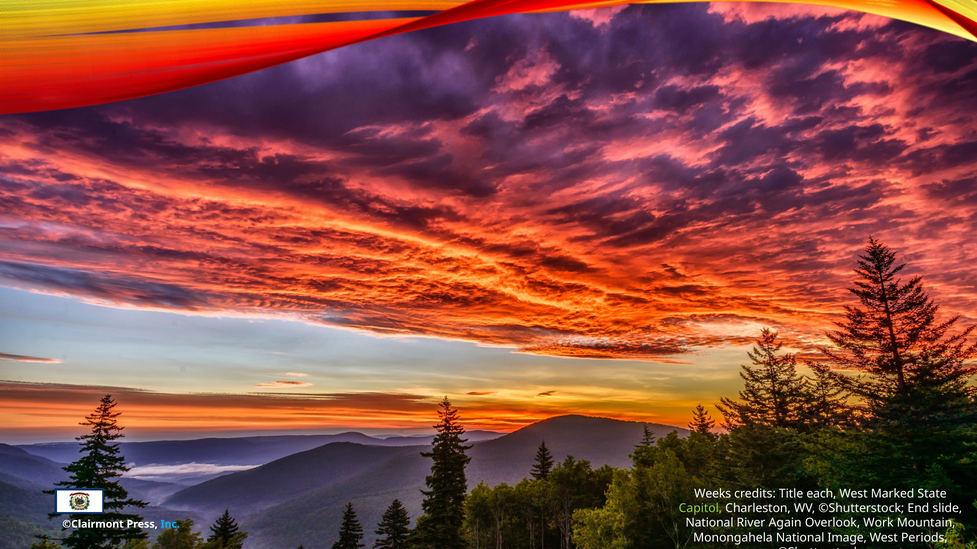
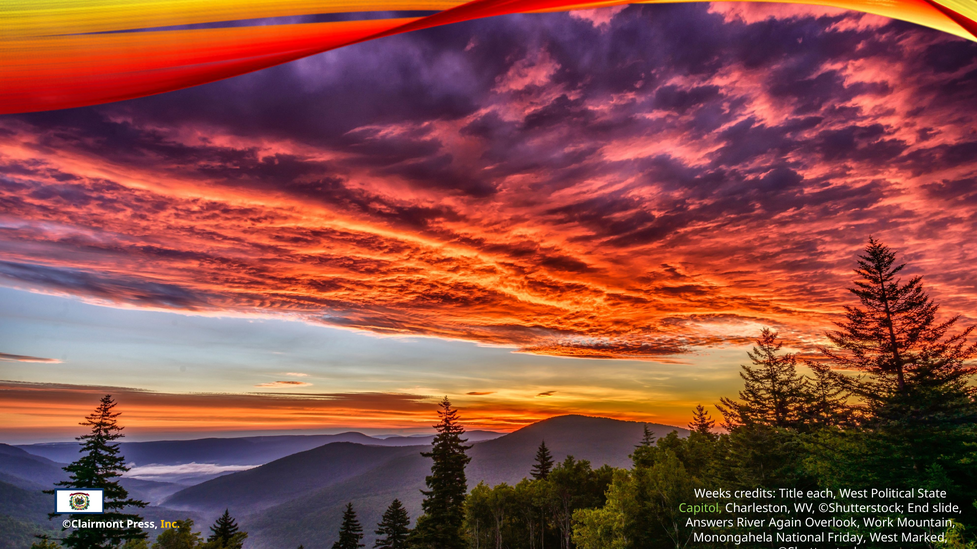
Marked: Marked -> Political (893, 494)
National: National -> Answers (710, 523)
Inc colour: light blue -> yellow (170, 525)
Image: Image -> Friday (847, 538)
Periods: Periods -> Marked (924, 538)
